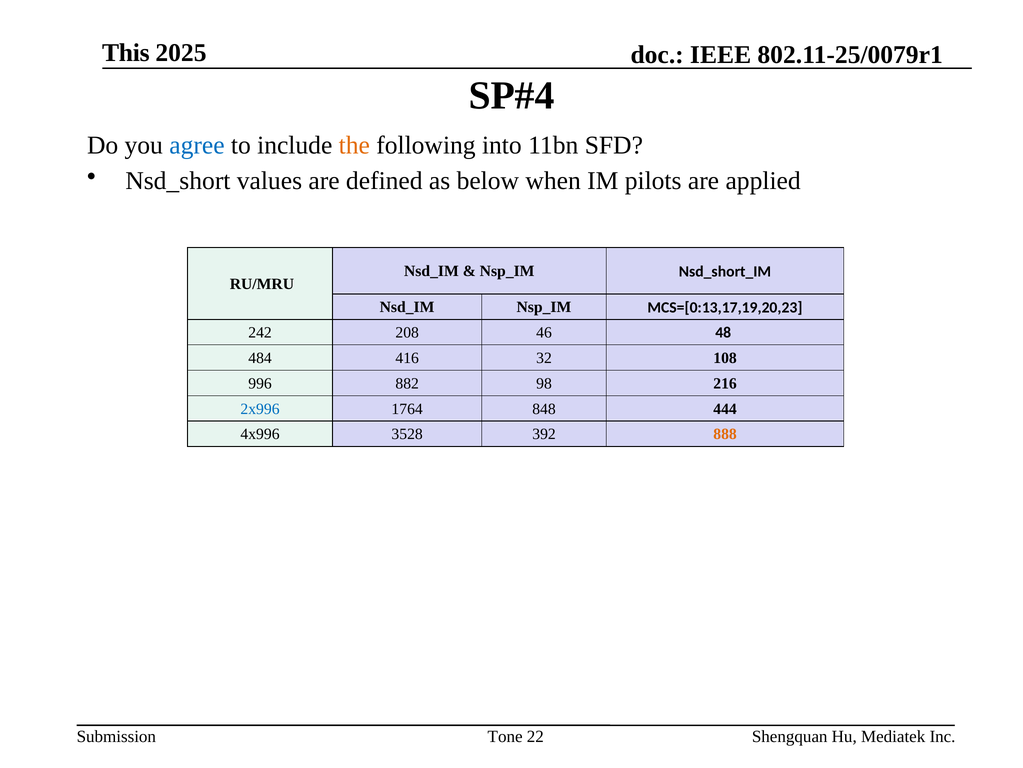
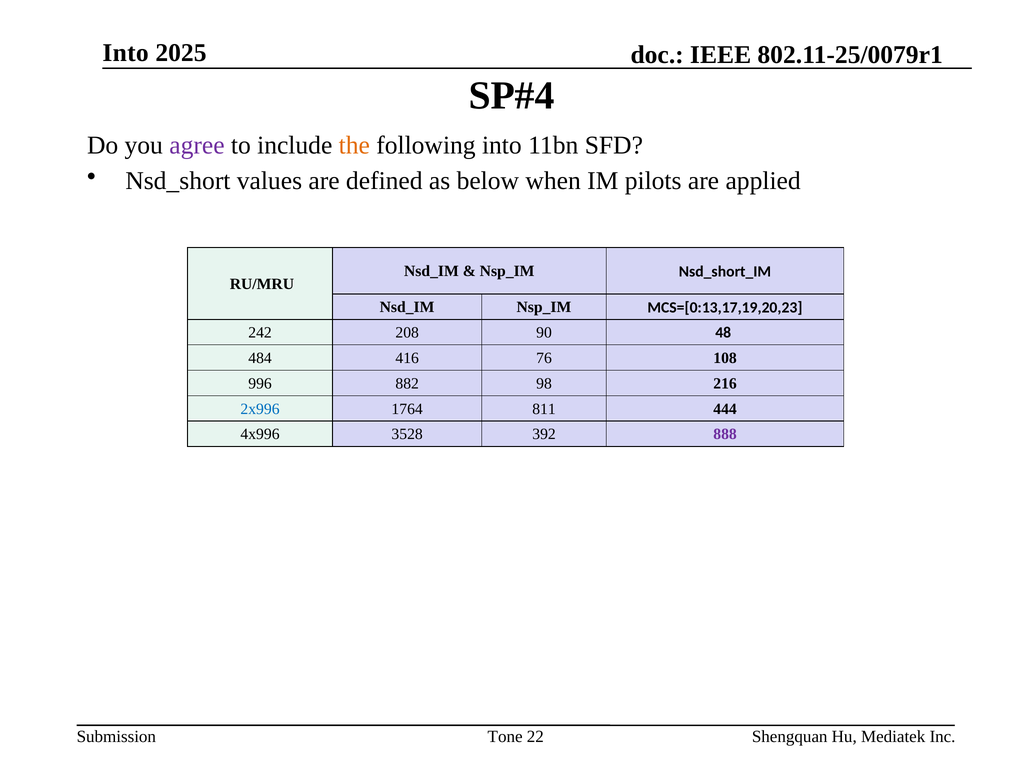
This: This -> Into (126, 53)
agree colour: blue -> purple (197, 145)
46: 46 -> 90 (544, 332)
32: 32 -> 76 (544, 358)
848: 848 -> 811 (544, 408)
888 colour: orange -> purple (725, 434)
